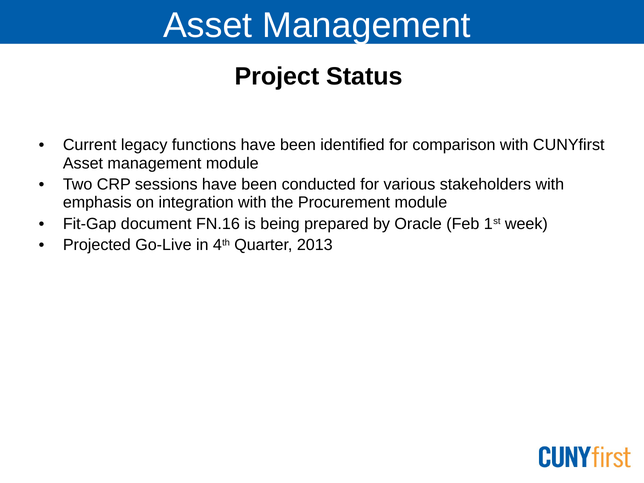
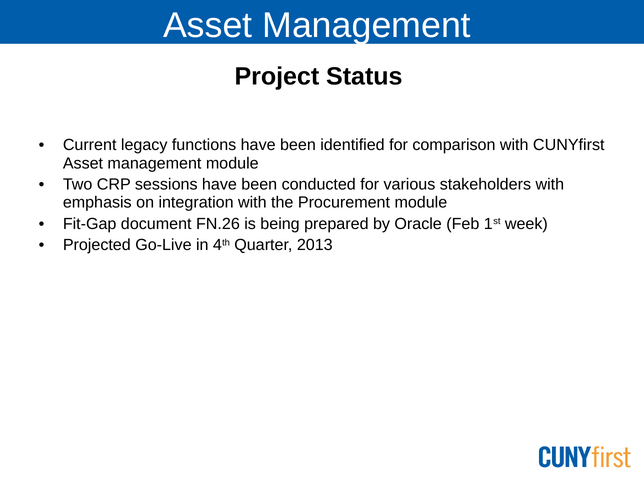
FN.16: FN.16 -> FN.26 (218, 224)
